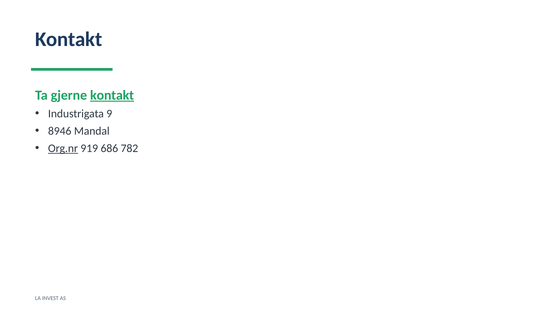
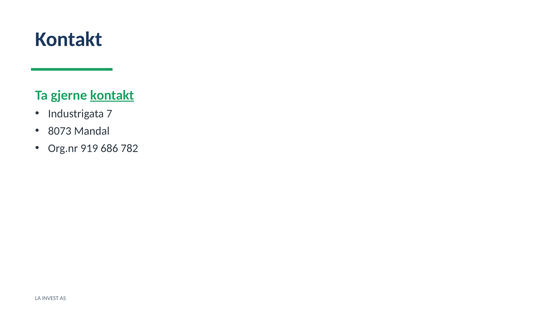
9: 9 -> 7 (109, 114)
8946: 8946 -> 8073 (60, 131)
Org.nr underline: present -> none (63, 148)
